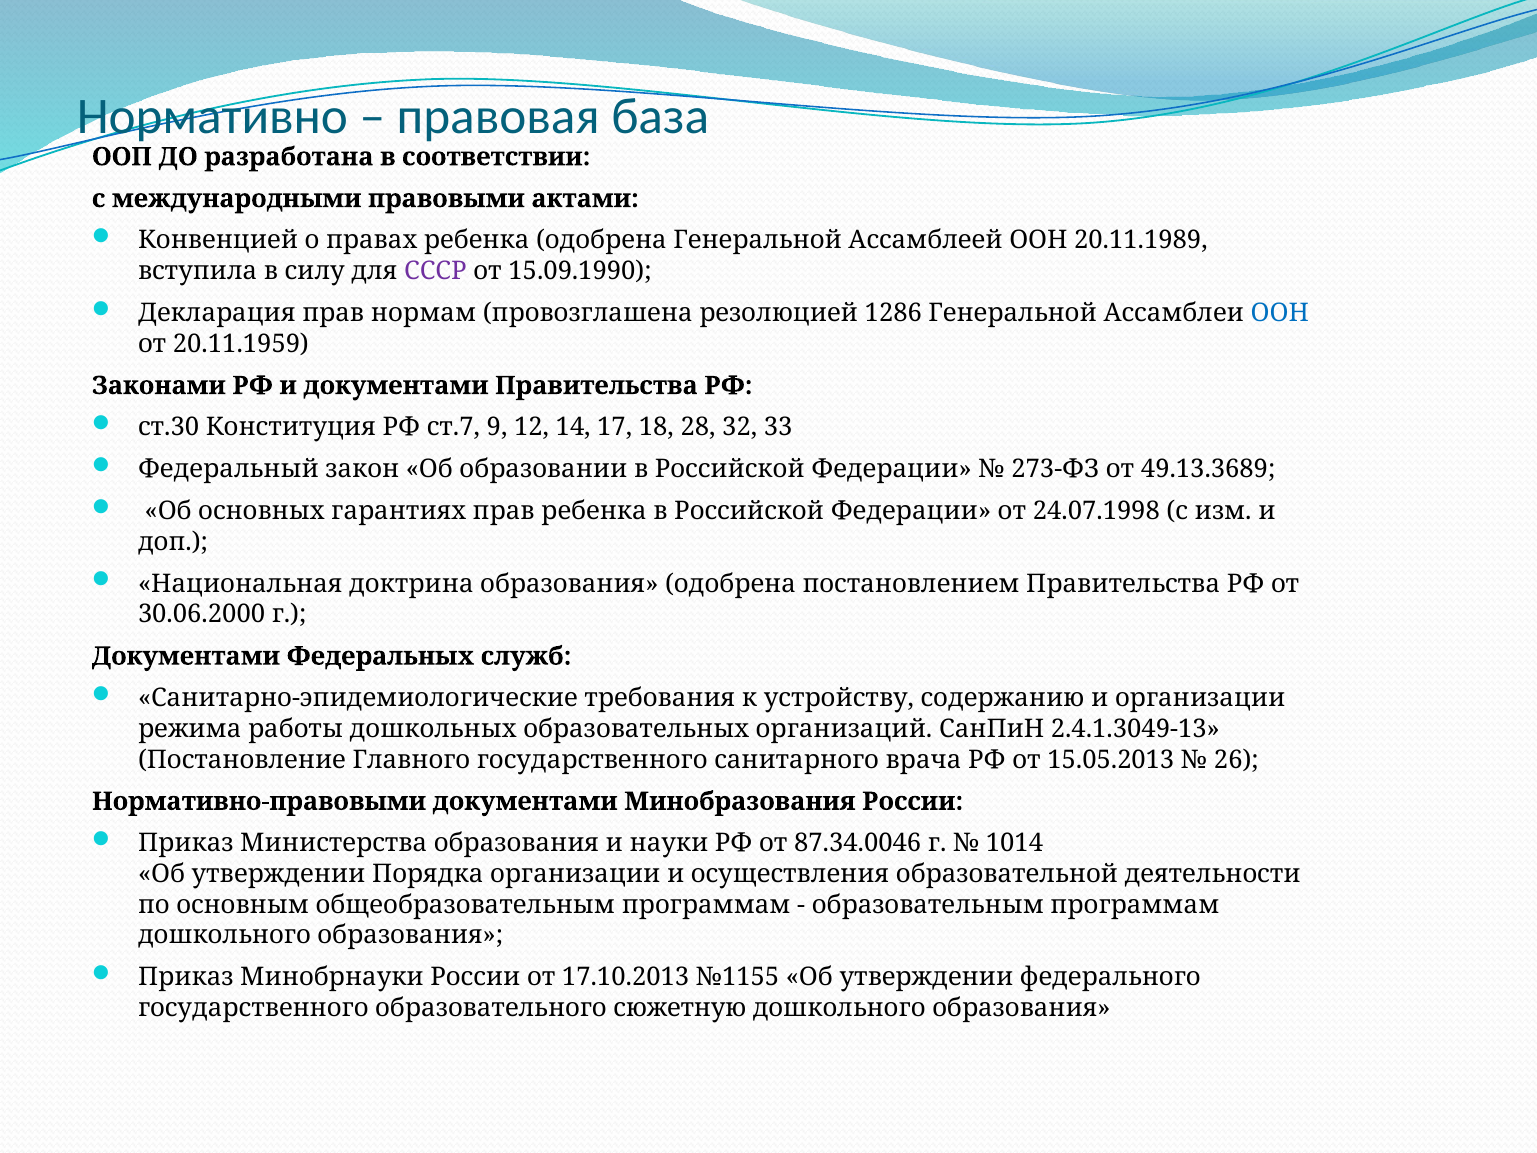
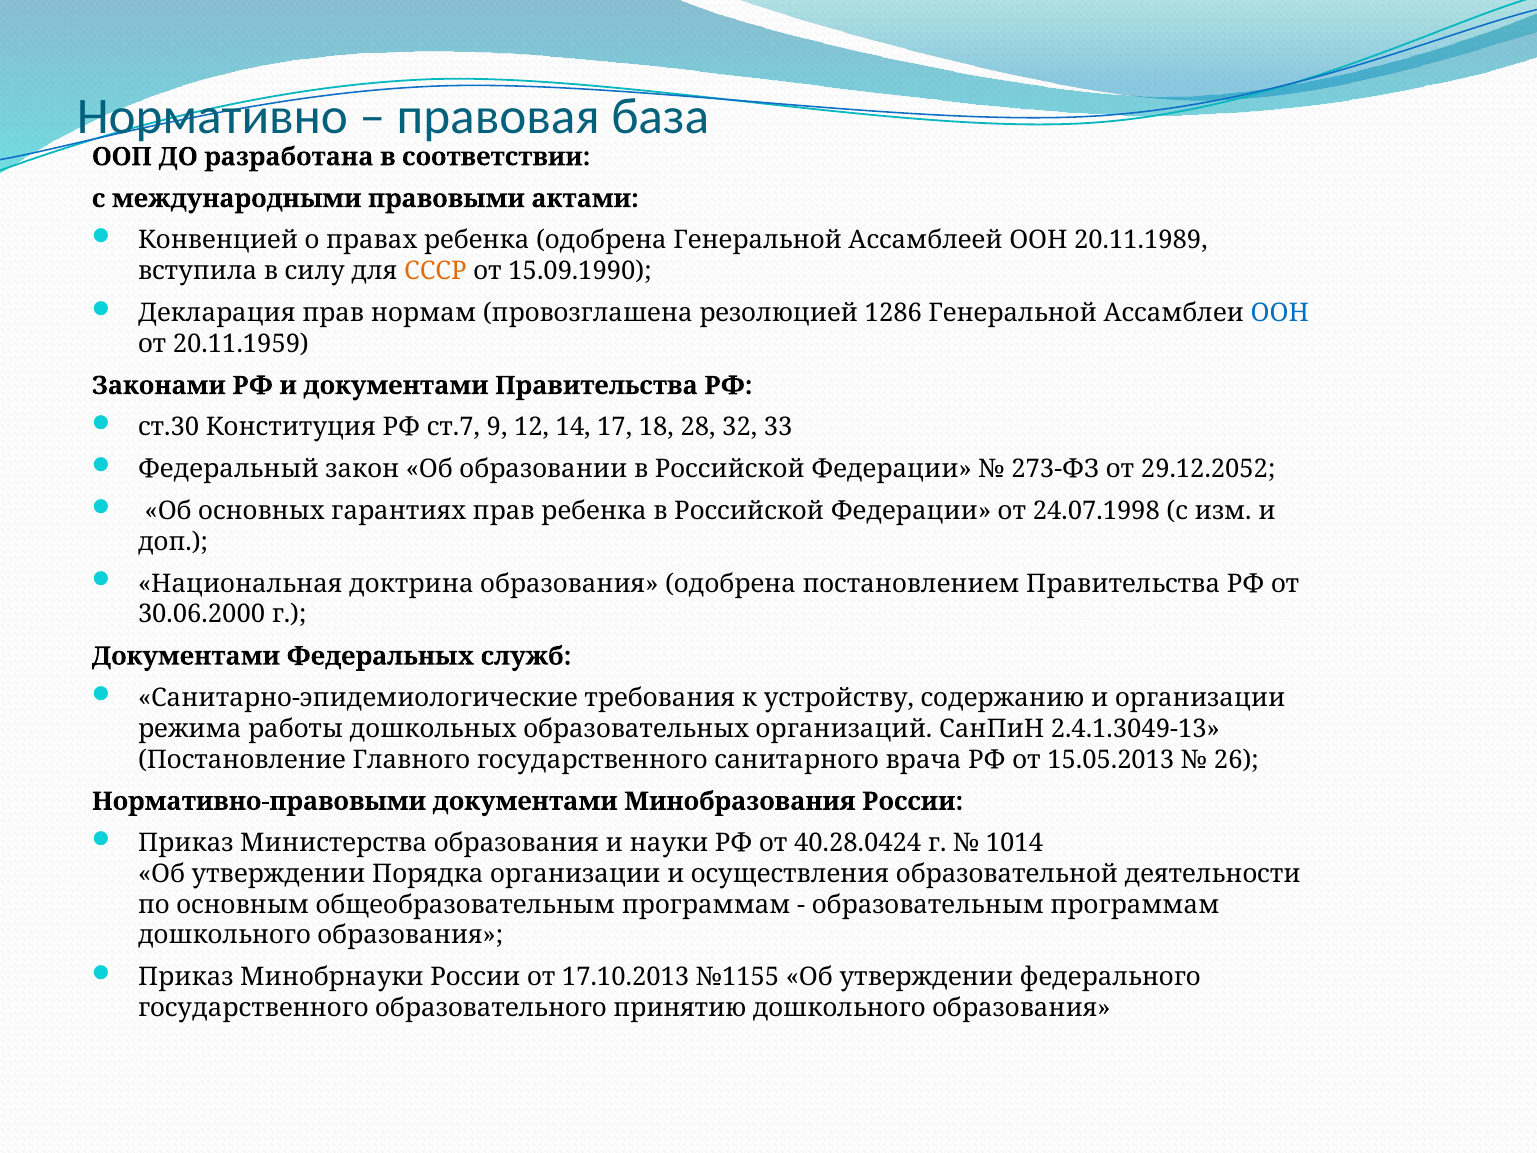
СССР colour: purple -> orange (435, 271)
49.13.3689: 49.13.3689 -> 29.12.2052 (1208, 469)
87.34.0046: 87.34.0046 -> 40.28.0424 (858, 843)
сюжетную: сюжетную -> принятию (680, 1008)
